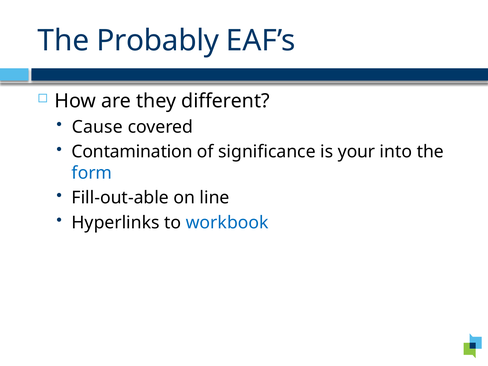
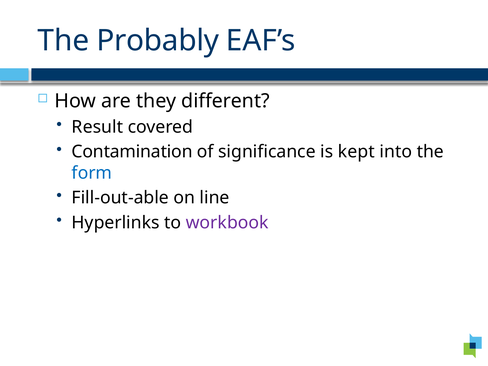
Cause: Cause -> Result (97, 127)
your: your -> kept (356, 152)
workbook colour: blue -> purple (227, 223)
